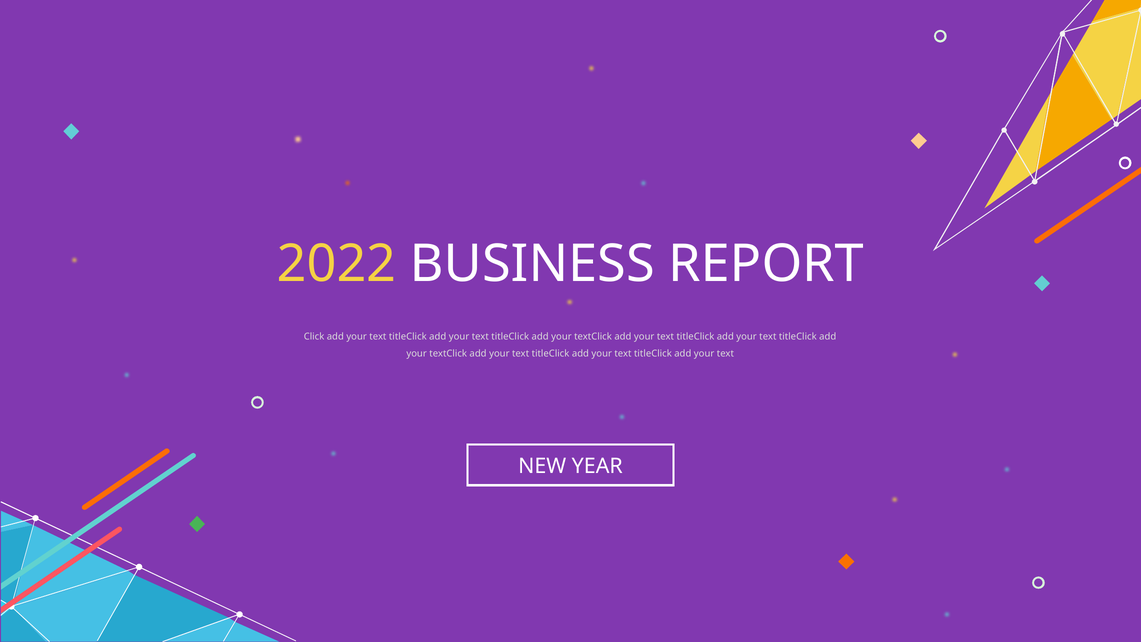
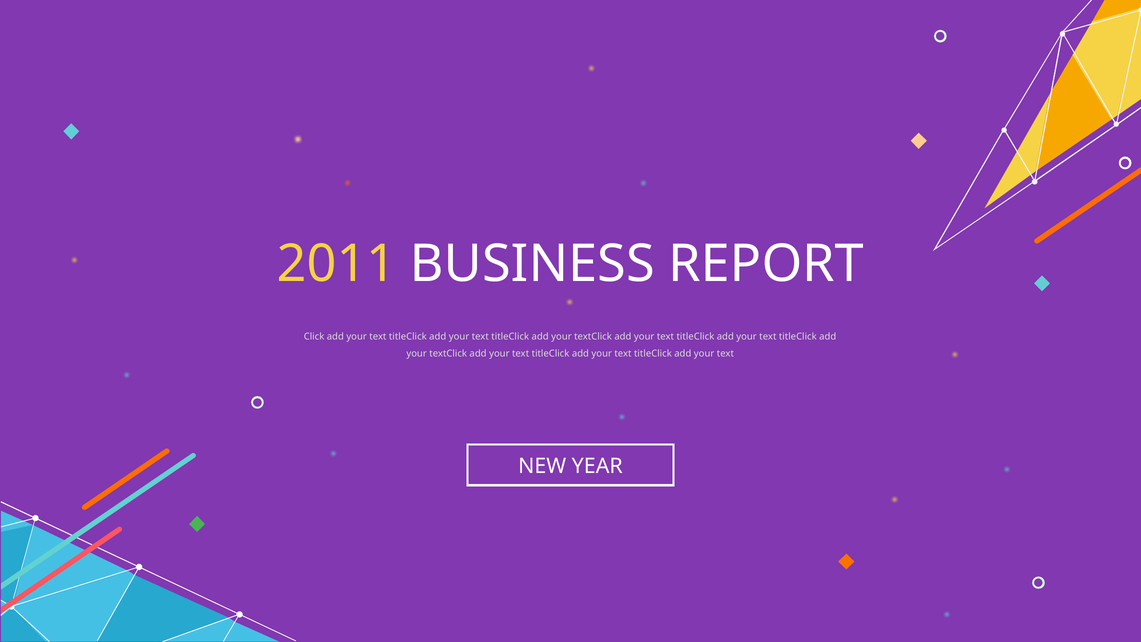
2022: 2022 -> 2011 (337, 264)
